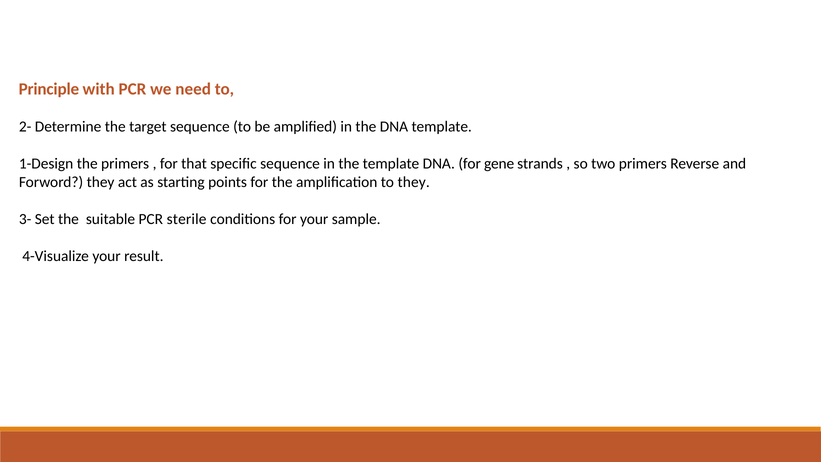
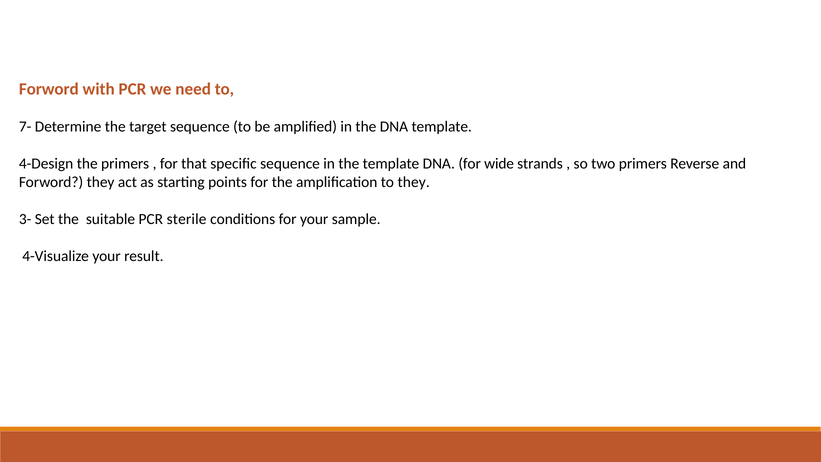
Principle: Principle -> Forword (49, 89)
2-: 2- -> 7- (25, 127)
1-Design: 1-Design -> 4-Design (46, 164)
gene: gene -> wide (499, 164)
